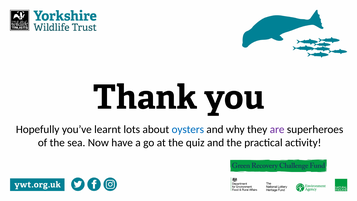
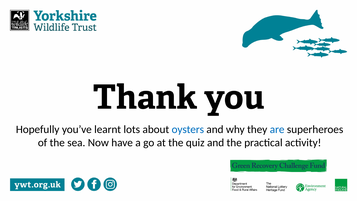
are colour: purple -> blue (277, 129)
